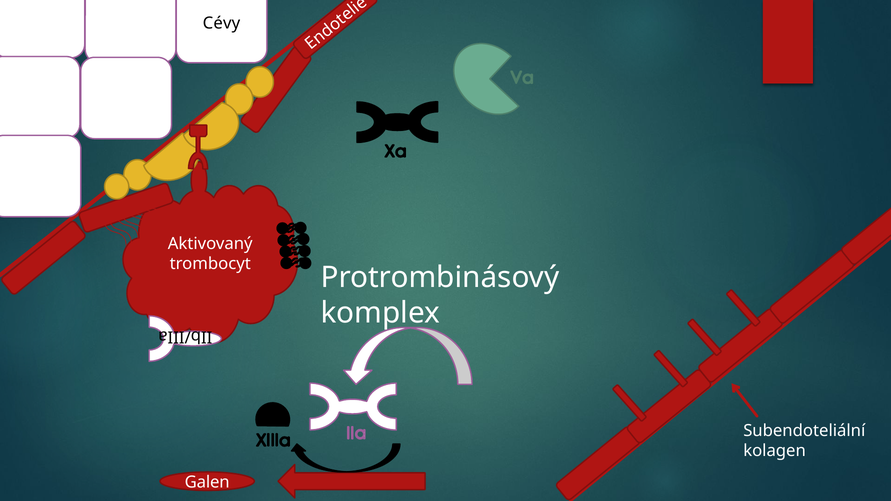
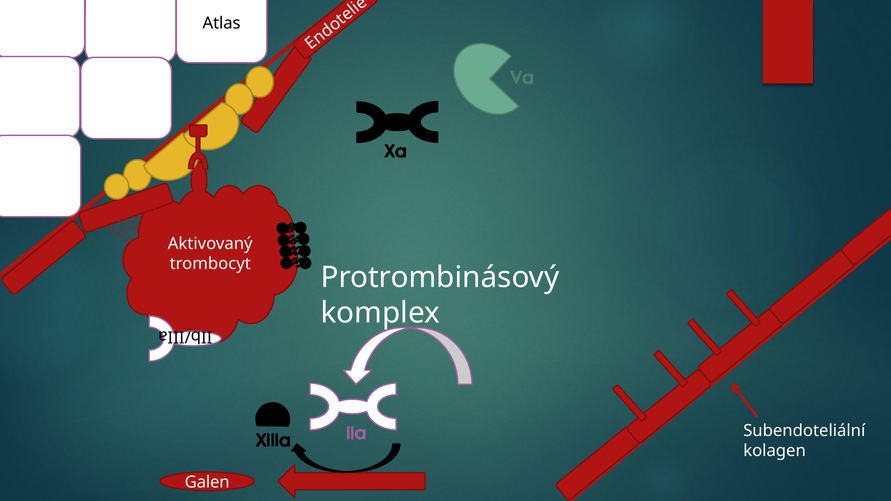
Cévy: Cévy -> Atlas (222, 23)
